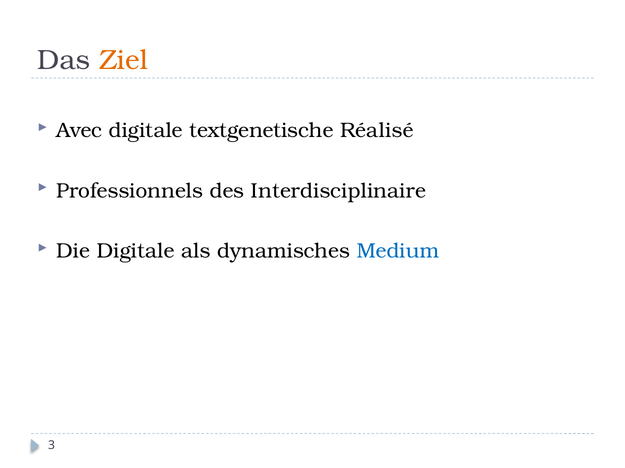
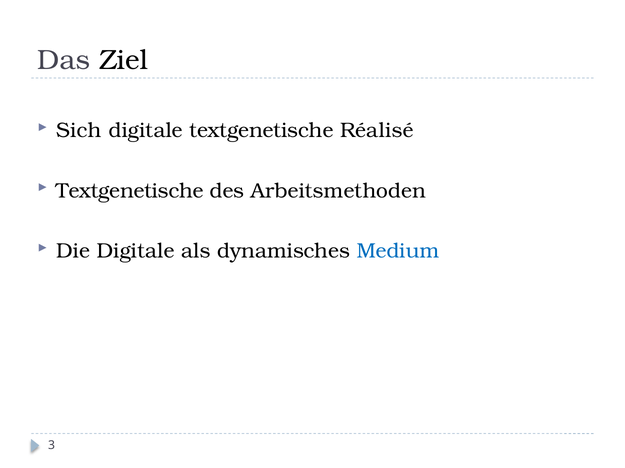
Ziel colour: orange -> black (123, 60)
Avec: Avec -> Sich (79, 131)
Professionnels: Professionnels -> Textgenetische (130, 191)
Interdisciplinaire: Interdisciplinaire -> Arbeitsmethoden (338, 191)
